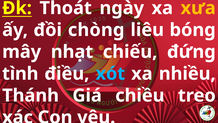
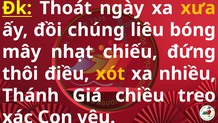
chòng: chòng -> chúng (96, 30)
tình: tình -> thôi (20, 73)
xót colour: light blue -> yellow (110, 73)
